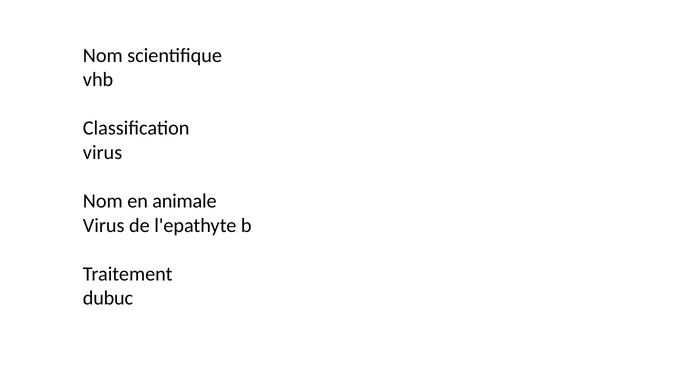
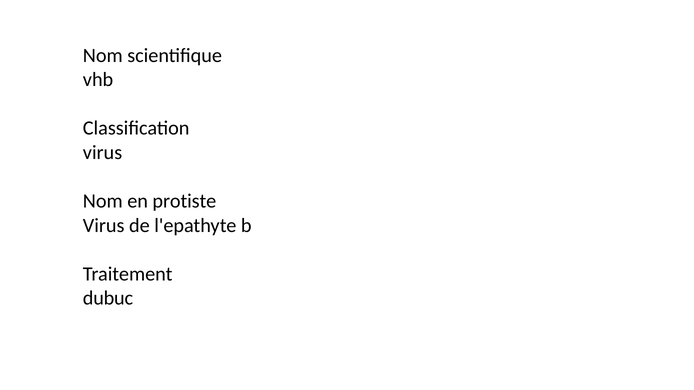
animale: animale -> protiste (184, 201)
